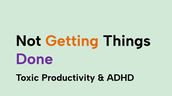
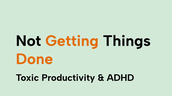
Done colour: purple -> orange (34, 60)
